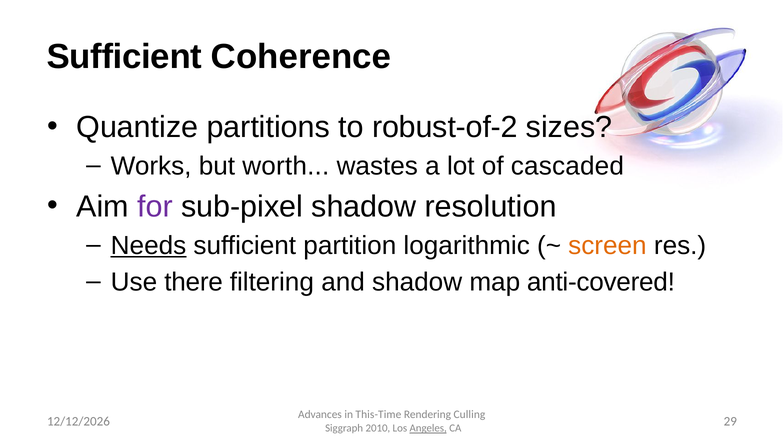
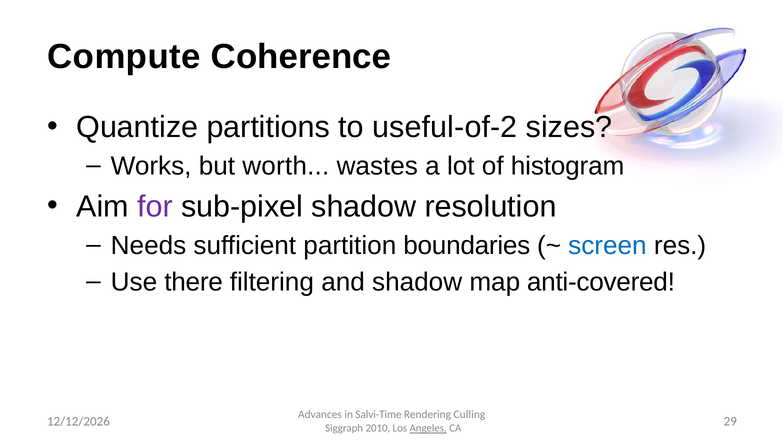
Sufficient: Sufficient -> Compute (124, 57)
robust-of-2: robust-of-2 -> useful-of-2 (445, 127)
cascaded: cascaded -> histogram (568, 166)
Needs underline: present -> none (149, 245)
logarithmic: logarithmic -> boundaries (467, 245)
screen colour: orange -> blue (607, 245)
This-Time: This-Time -> Salvi-Time (379, 414)
